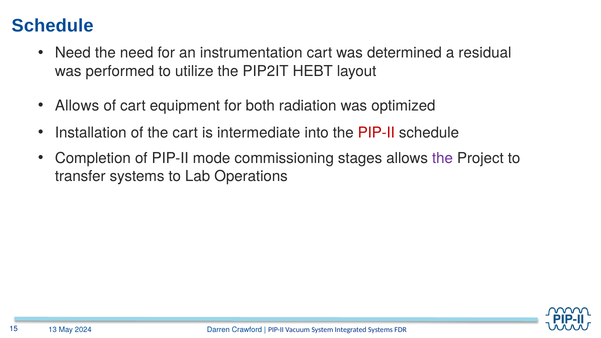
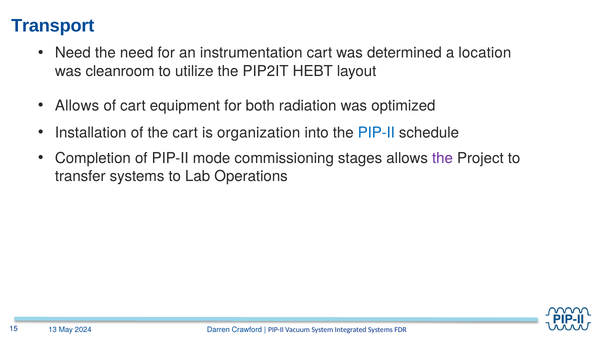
Schedule: Schedule -> Transport (53, 26)
residual: residual -> location (485, 53)
performed: performed -> cleanroom (120, 71)
intermediate: intermediate -> organization (259, 133)
PIP-II colour: red -> blue (376, 133)
